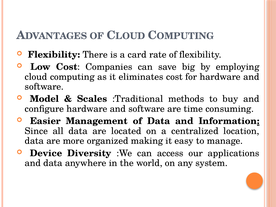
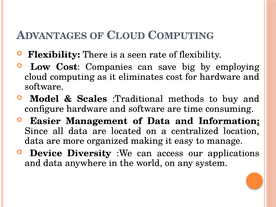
card: card -> seen (137, 55)
